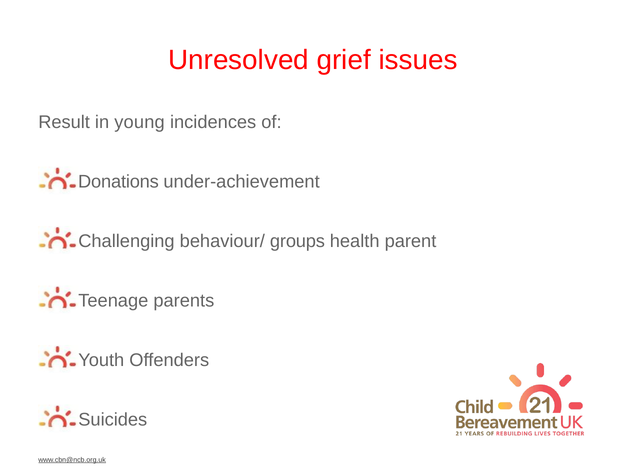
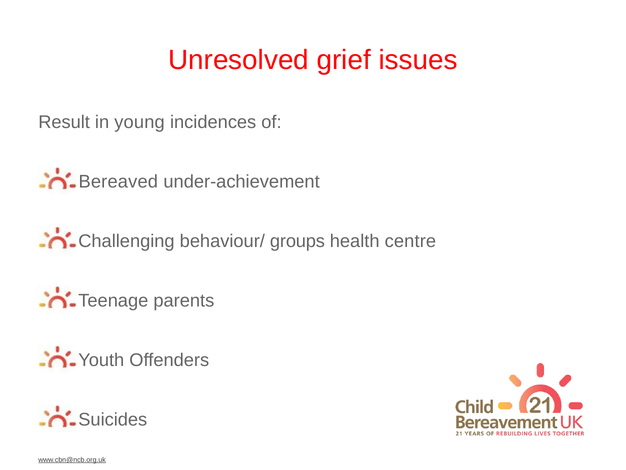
Donations: Donations -> Bereaved (118, 181)
parent: parent -> centre (410, 241)
